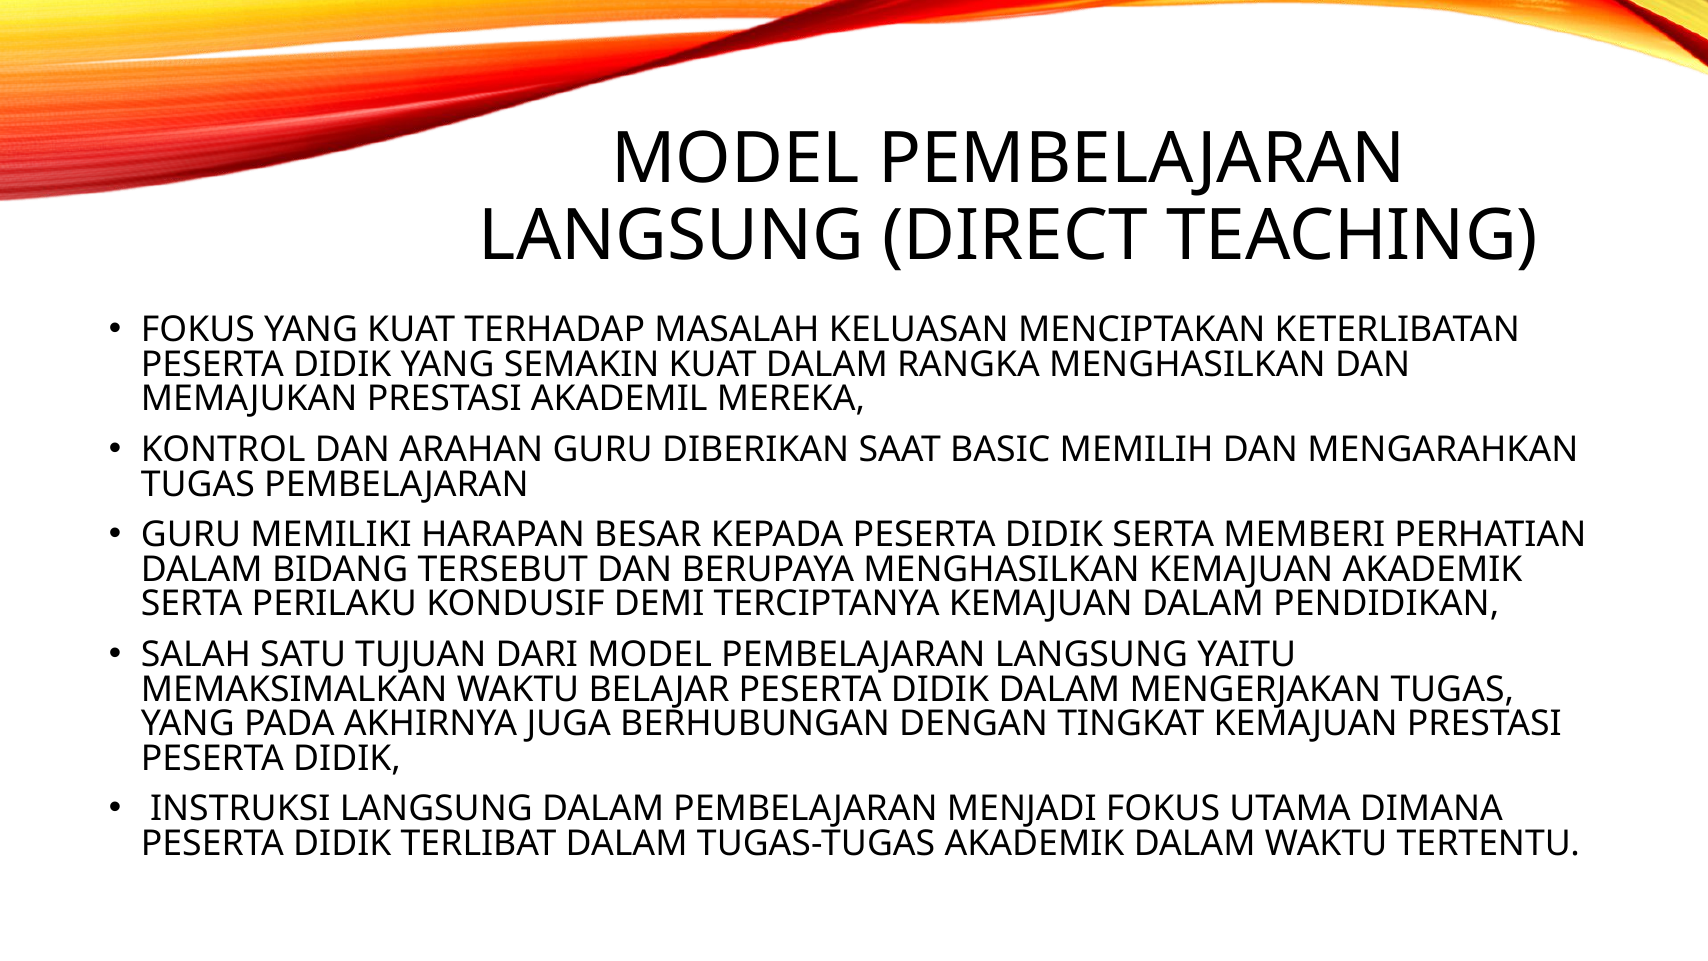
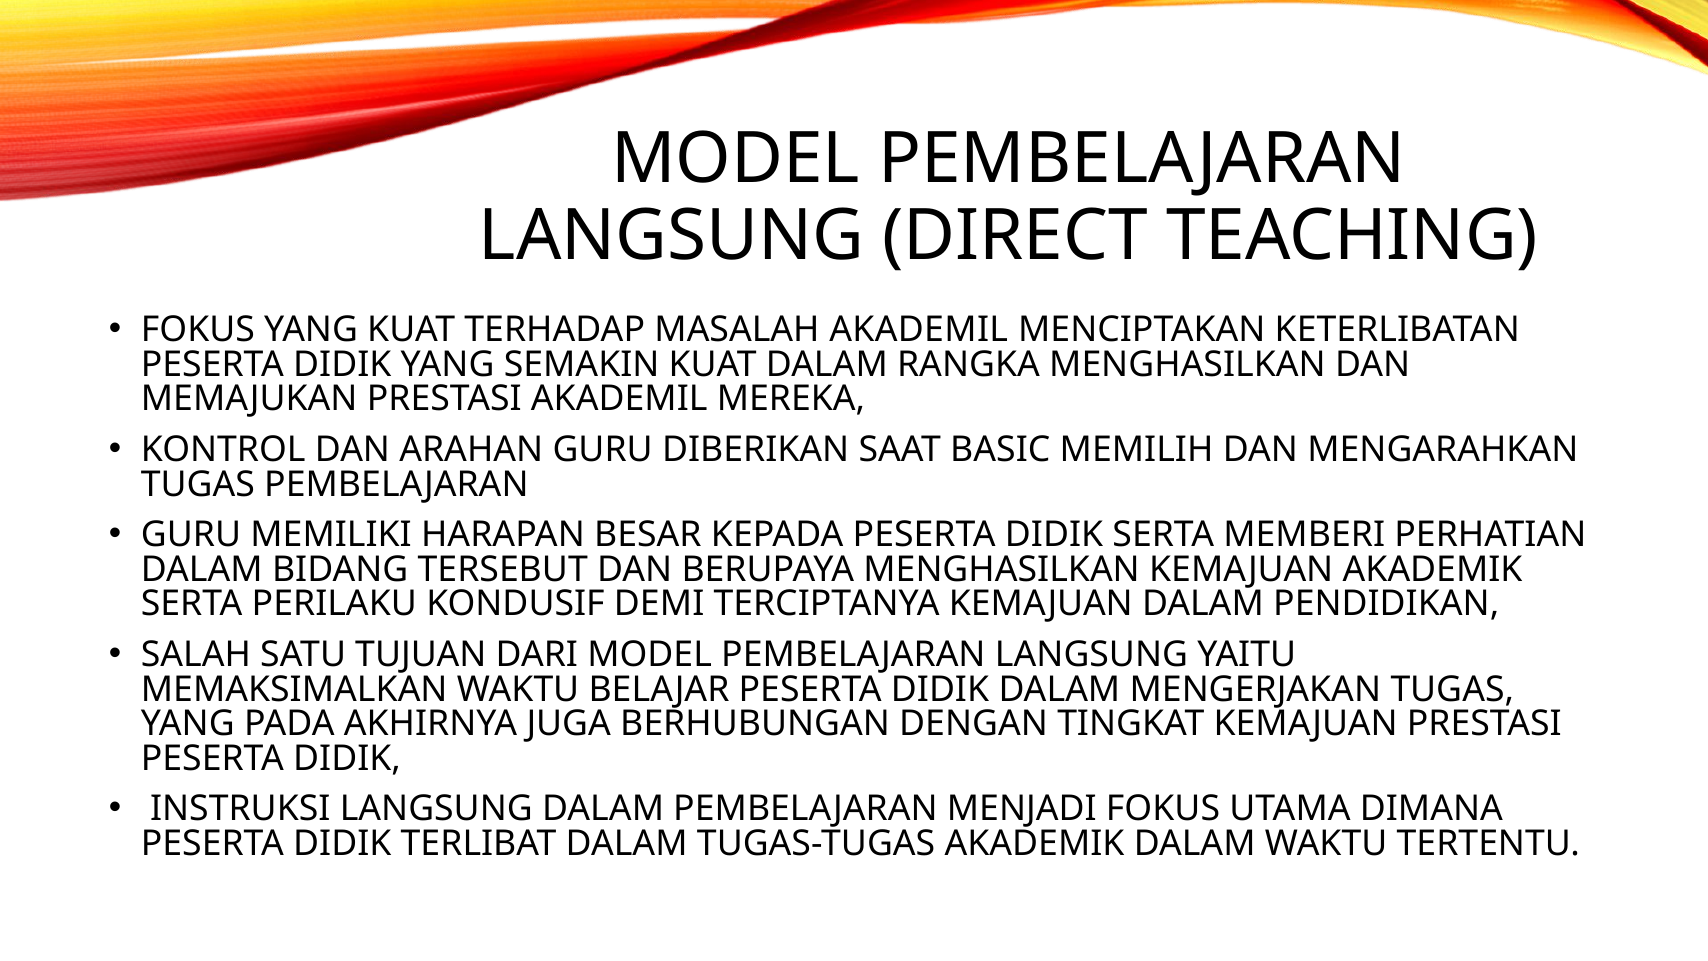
MASALAH KELUASAN: KELUASAN -> AKADEMIL (919, 330)
